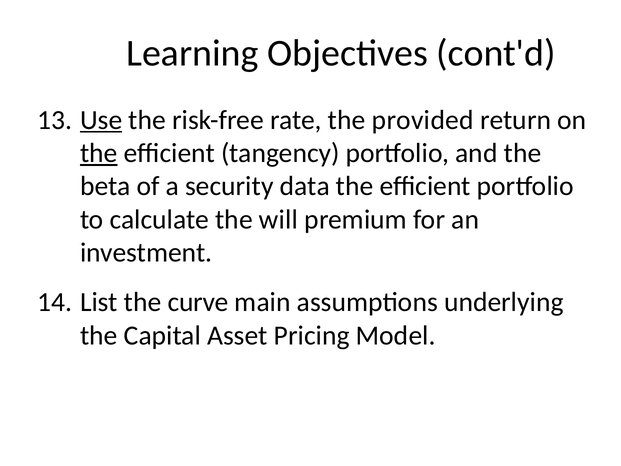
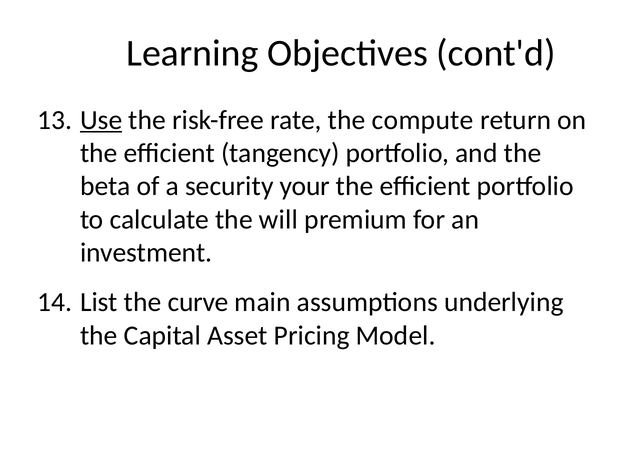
provided: provided -> compute (423, 120)
the underline: present -> none (99, 153)
data: data -> your (305, 186)
